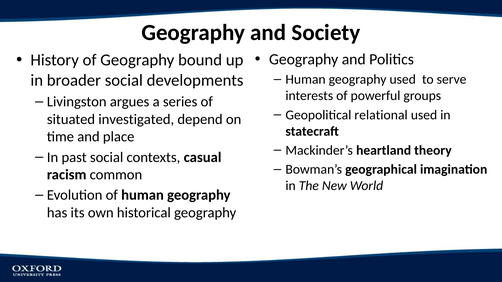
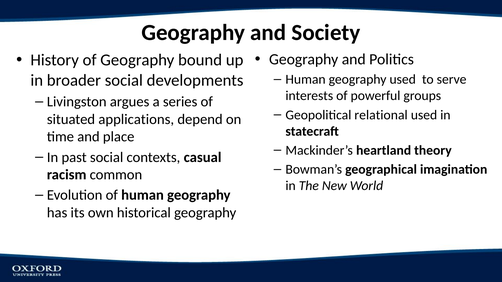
investigated: investigated -> applications (136, 119)
